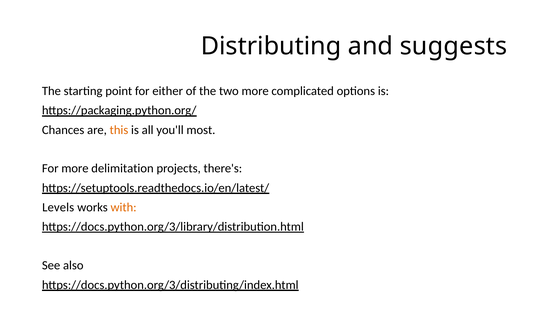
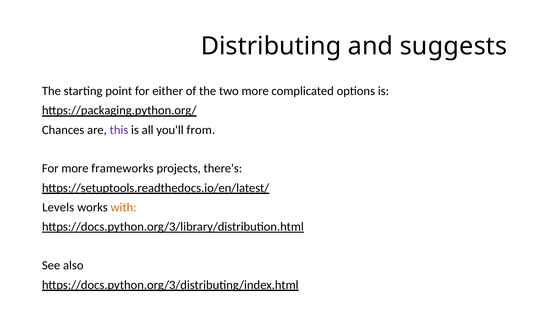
this colour: orange -> purple (119, 130)
most: most -> from (201, 130)
delimitation: delimitation -> frameworks (122, 169)
